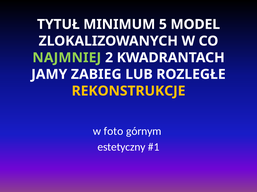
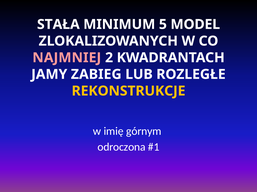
TYTUŁ: TYTUŁ -> STAŁA (58, 24)
NAJMNIEJ colour: light green -> pink (67, 58)
foto: foto -> imię (114, 132)
estetyczny: estetyczny -> odroczona (121, 148)
